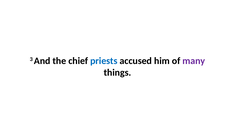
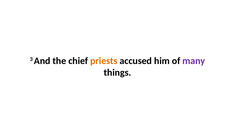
priests colour: blue -> orange (104, 61)
